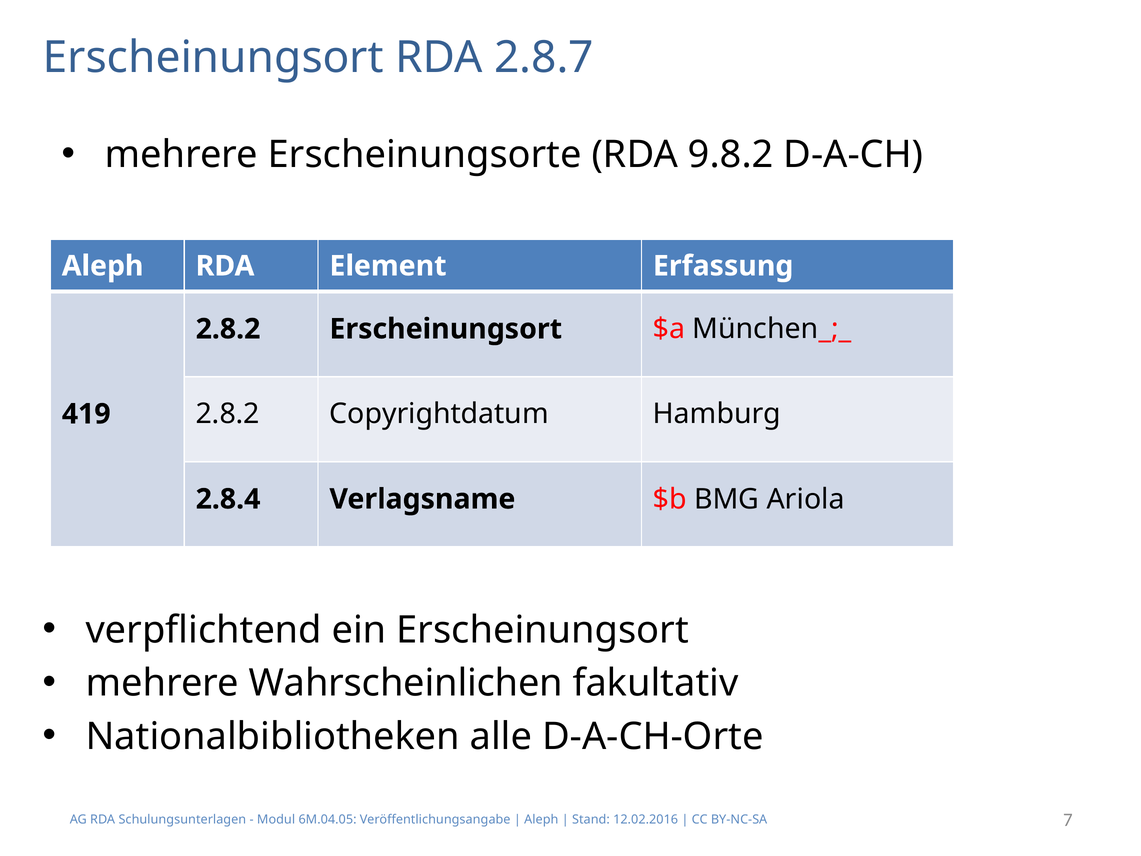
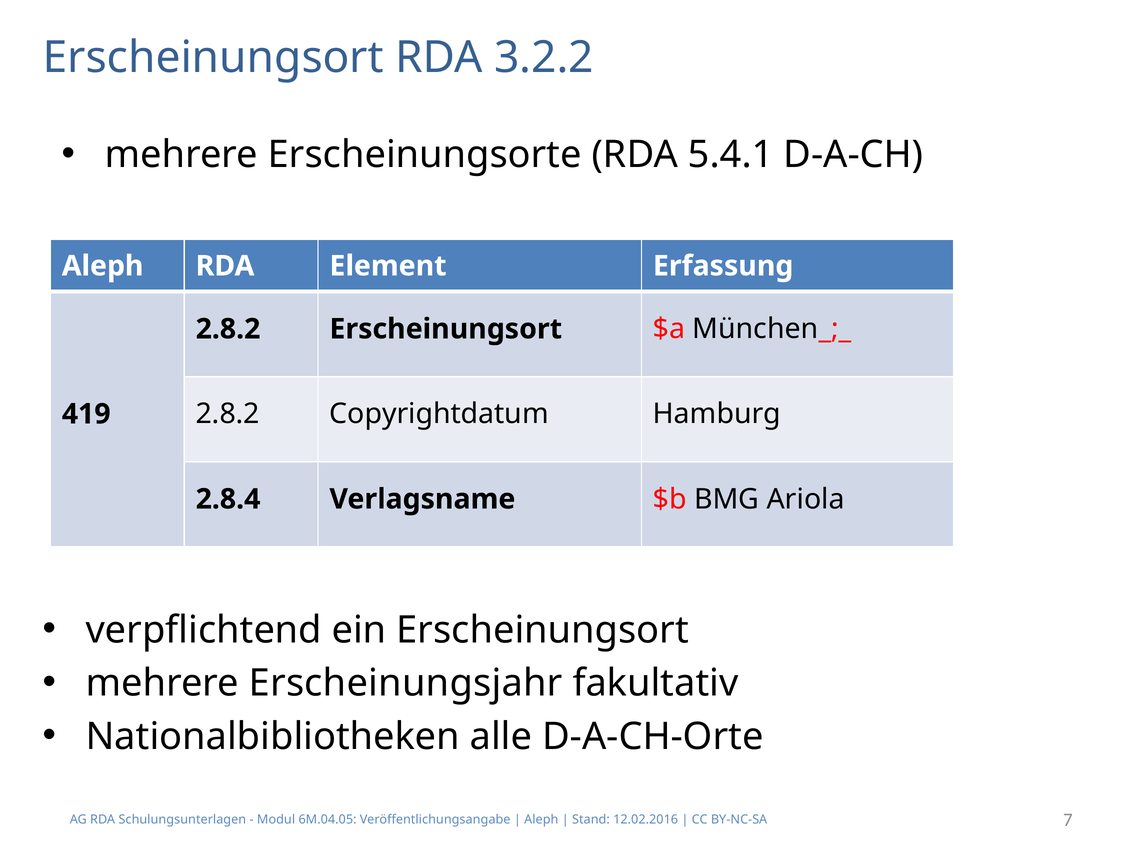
2.8.7: 2.8.7 -> 3.2.2 (544, 58)
9.8.2: 9.8.2 -> 5.4.1 (731, 155)
Wahrscheinlichen: Wahrscheinlichen -> Erscheinungsjahr (406, 683)
